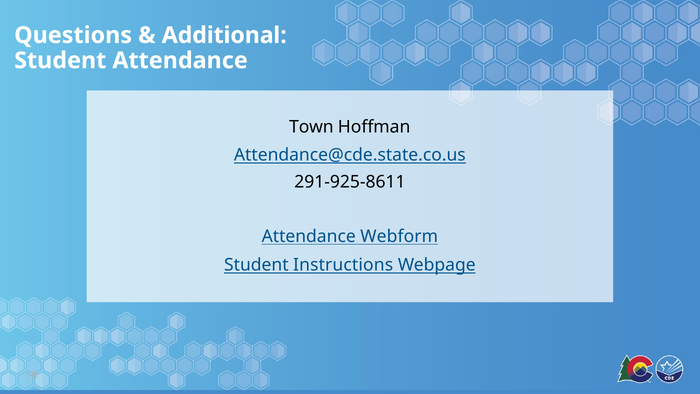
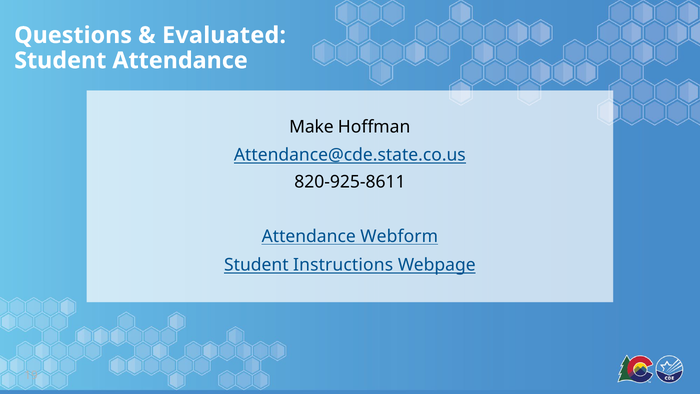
Additional: Additional -> Evaluated (224, 35)
Town: Town -> Make (311, 127)
291-925-8611: 291-925-8611 -> 820-925-8611 (350, 182)
